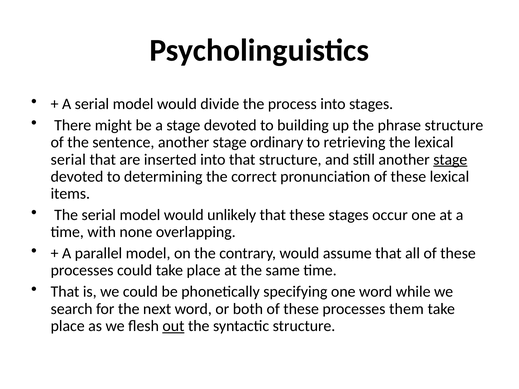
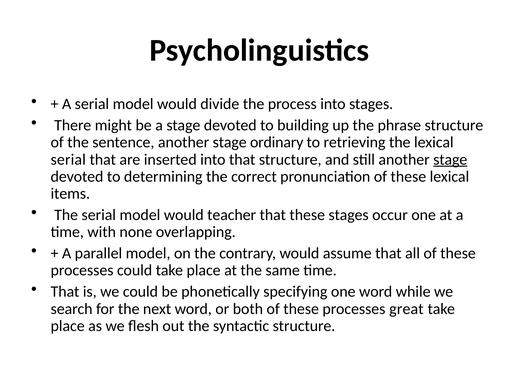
unlikely: unlikely -> teacher (232, 215)
them: them -> great (406, 309)
out underline: present -> none (173, 326)
